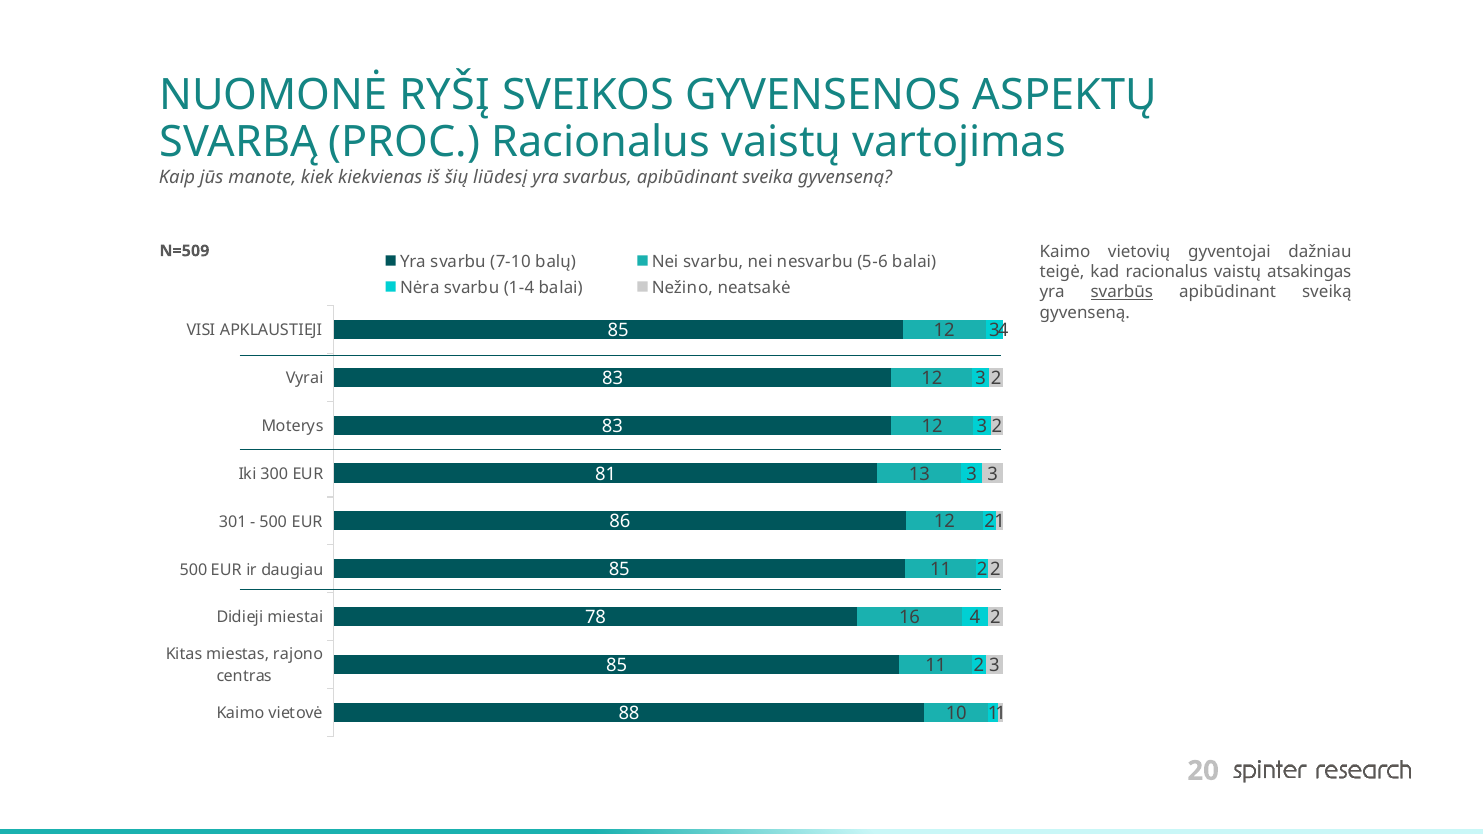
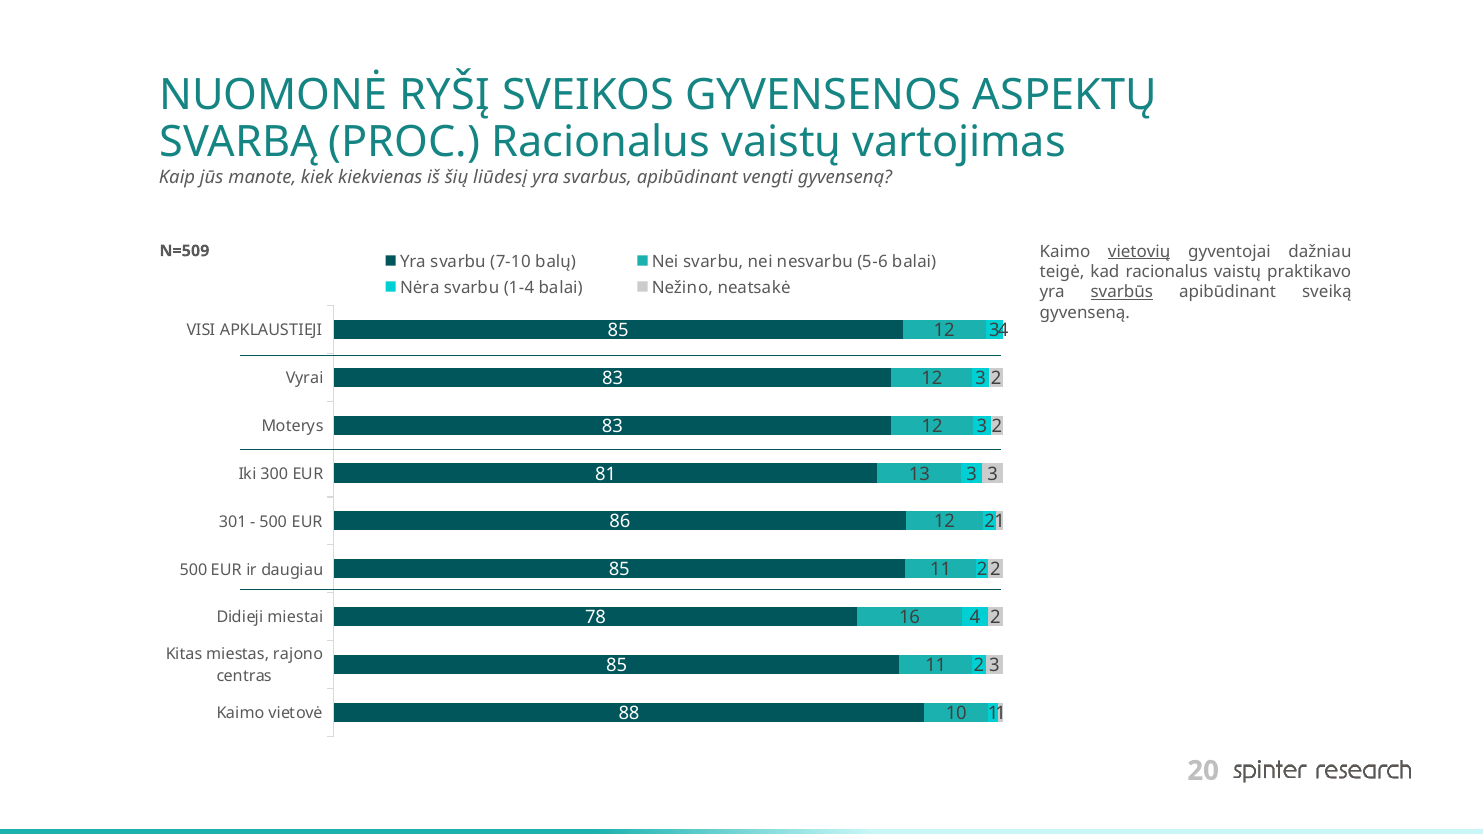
sveika: sveika -> vengti (768, 178)
vietovių underline: none -> present (1139, 252)
atsakingas: atsakingas -> praktikavo (1309, 272)
